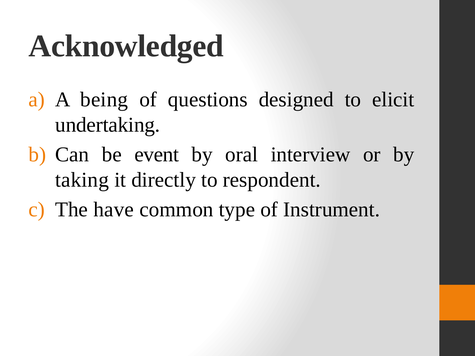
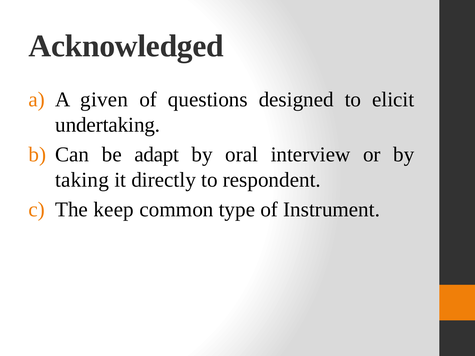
being: being -> given (104, 100)
event: event -> adapt (157, 155)
have: have -> keep (114, 210)
